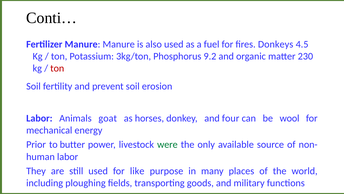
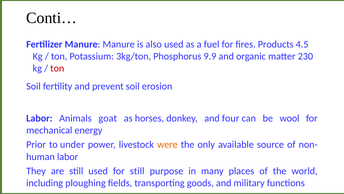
Donkeys: Donkeys -> Products (276, 44)
9.2: 9.2 -> 9.9 (210, 56)
butter: butter -> under (72, 144)
were colour: green -> orange (167, 144)
for like: like -> still (137, 170)
